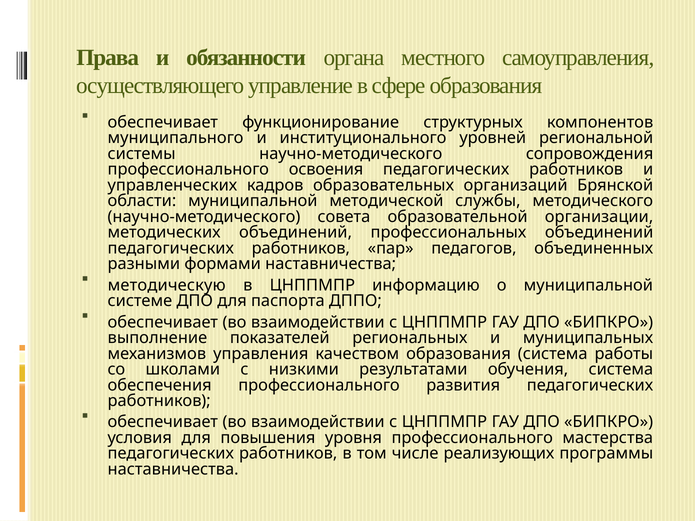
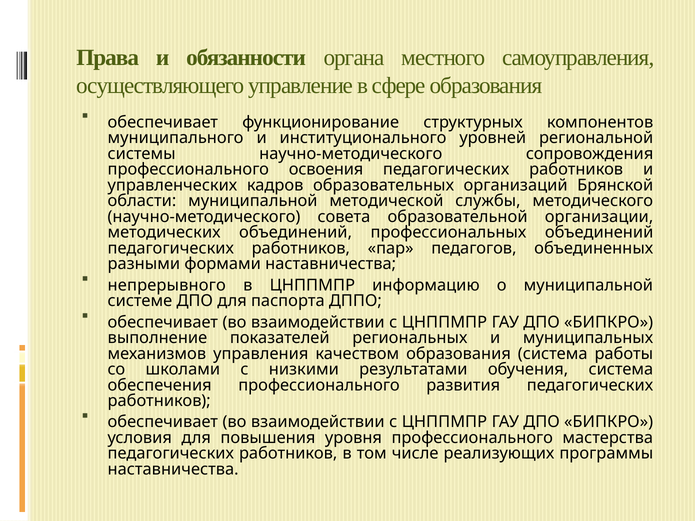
методическую: методическую -> непрерывного (167, 285)
